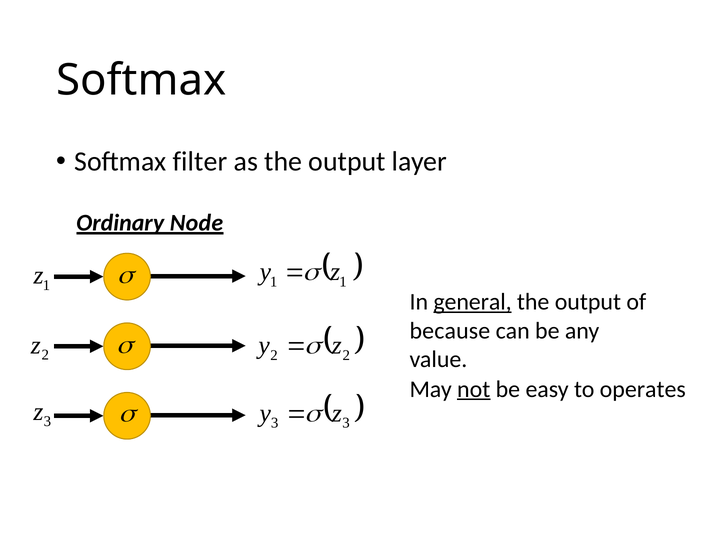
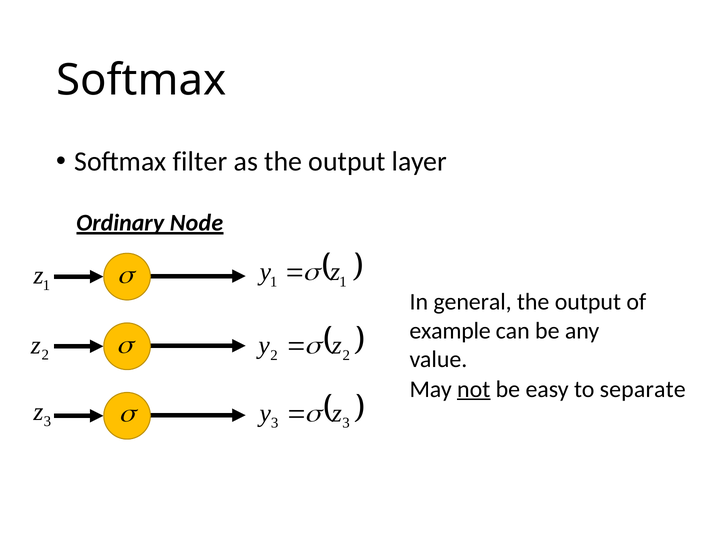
general underline: present -> none (473, 302)
because: because -> example (450, 331)
operates: operates -> separate (643, 389)
